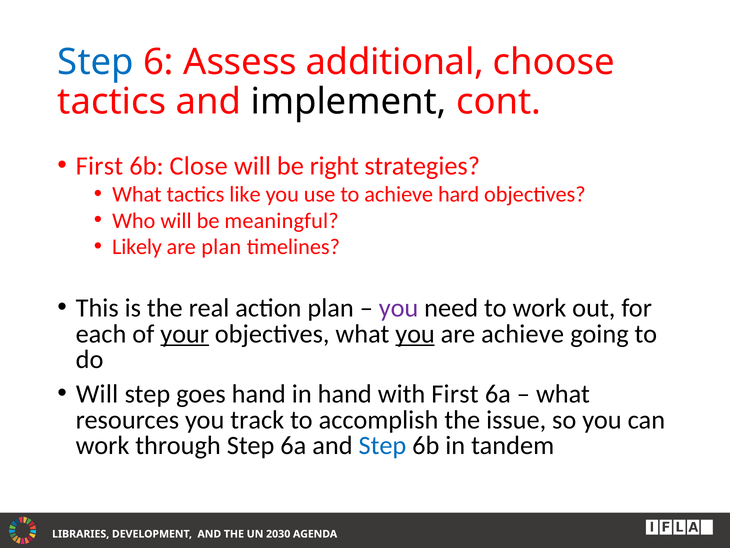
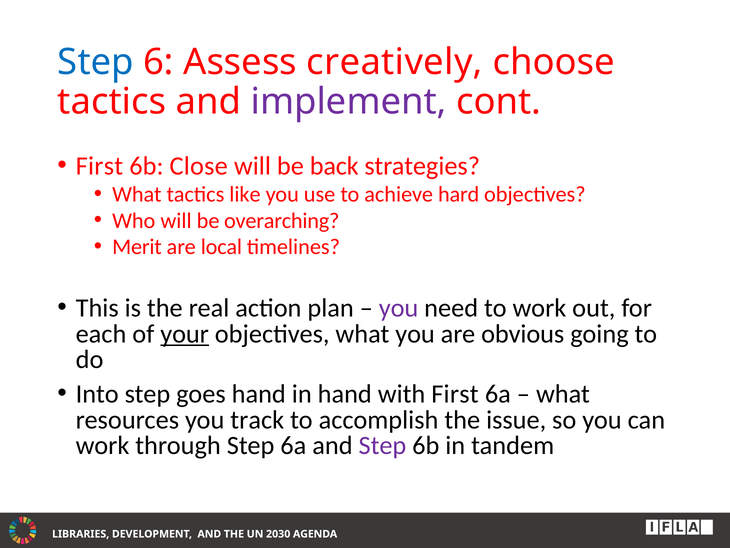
additional: additional -> creatively (395, 62)
implement colour: black -> purple (349, 102)
right: right -> back (334, 166)
meaningful: meaningful -> overarching (282, 220)
Likely: Likely -> Merit (137, 247)
are plan: plan -> local (221, 247)
you underline: present -> none (415, 334)
are achieve: achieve -> obvious (523, 334)
Will: Will -> Into (97, 394)
Step colour: blue -> purple (382, 445)
